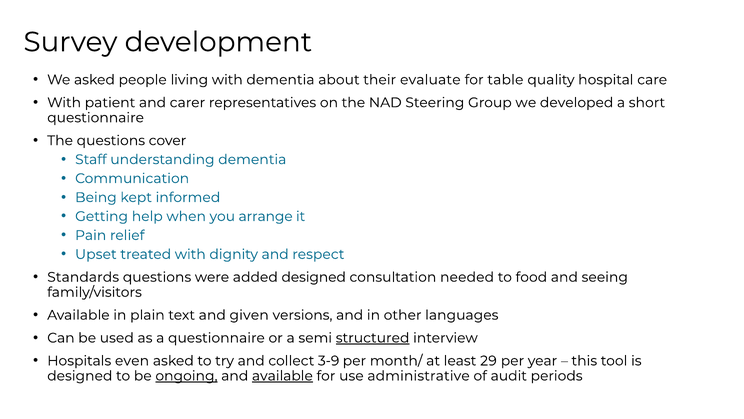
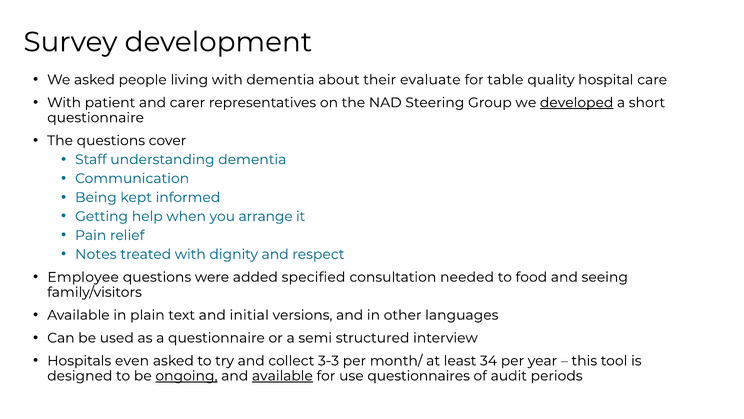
developed underline: none -> present (577, 102)
Upset: Upset -> Notes (96, 254)
Standards: Standards -> Employee (83, 277)
added designed: designed -> specified (314, 277)
given: given -> initial (249, 315)
structured underline: present -> none (373, 338)
3-9: 3-9 -> 3-3 (329, 360)
29: 29 -> 34 (489, 360)
administrative: administrative -> questionnaires (419, 375)
